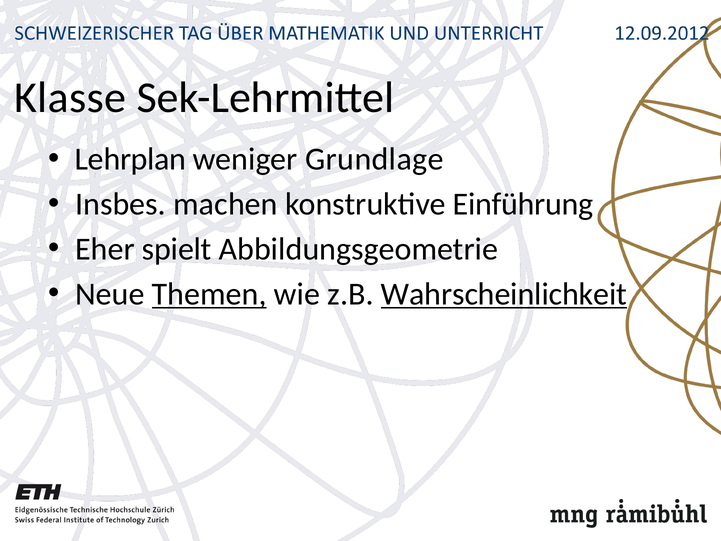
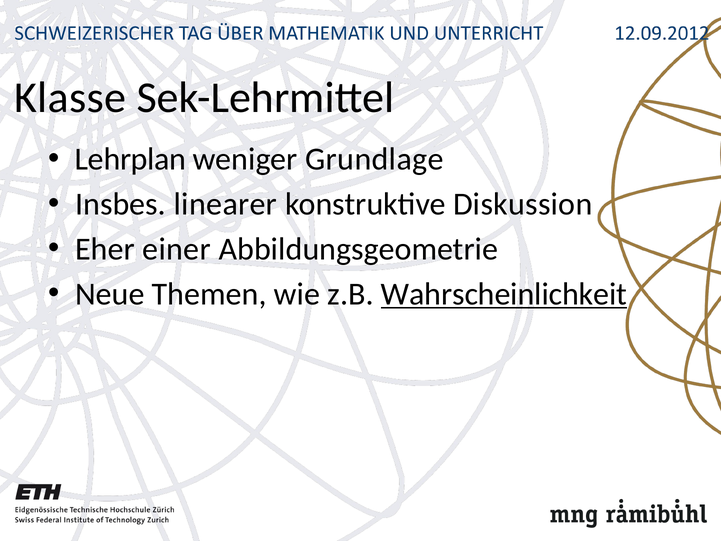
machen: machen -> linearer (225, 204)
Einführung: Einführung -> Diskussion (523, 204)
spielt: spielt -> einer (177, 249)
Themen underline: present -> none (209, 294)
